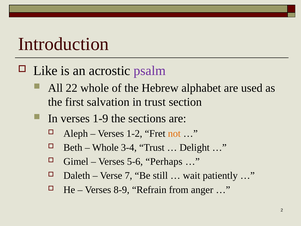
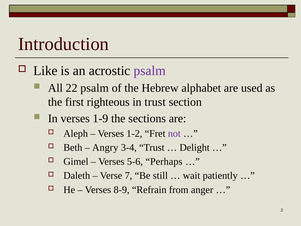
22 whole: whole -> psalm (95, 88)
salvation: salvation -> righteous (108, 102)
not colour: orange -> purple (174, 133)
Whole: Whole -> Angry (105, 147)
